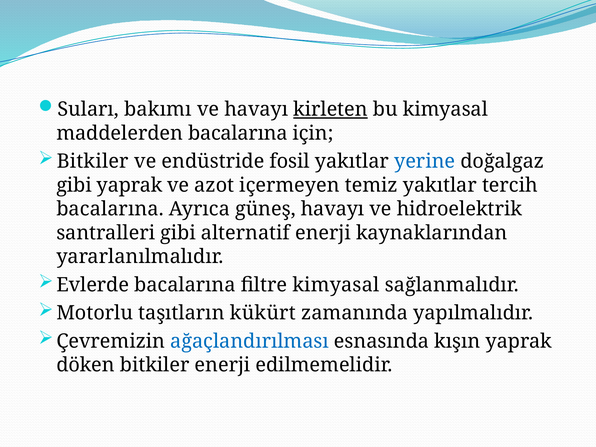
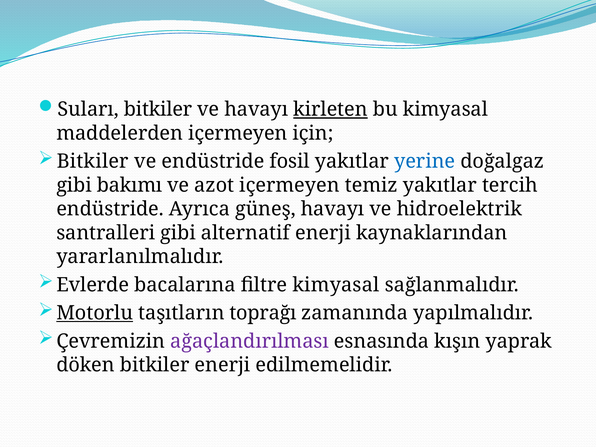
Suları bakımı: bakımı -> bitkiler (158, 109)
maddelerden bacalarına: bacalarına -> içermeyen (238, 133)
gibi yaprak: yaprak -> bakımı (130, 185)
bacalarına: bacalarına -> endüstride (110, 209)
Motorlu underline: none -> present (95, 313)
kükürt: kükürt -> toprağı (263, 313)
ağaçlandırılması colour: blue -> purple (250, 341)
